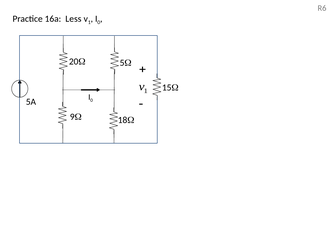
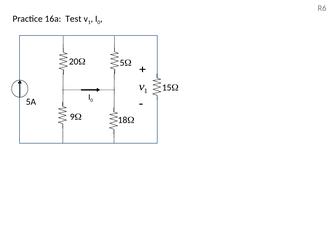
Less: Less -> Test (73, 19)
